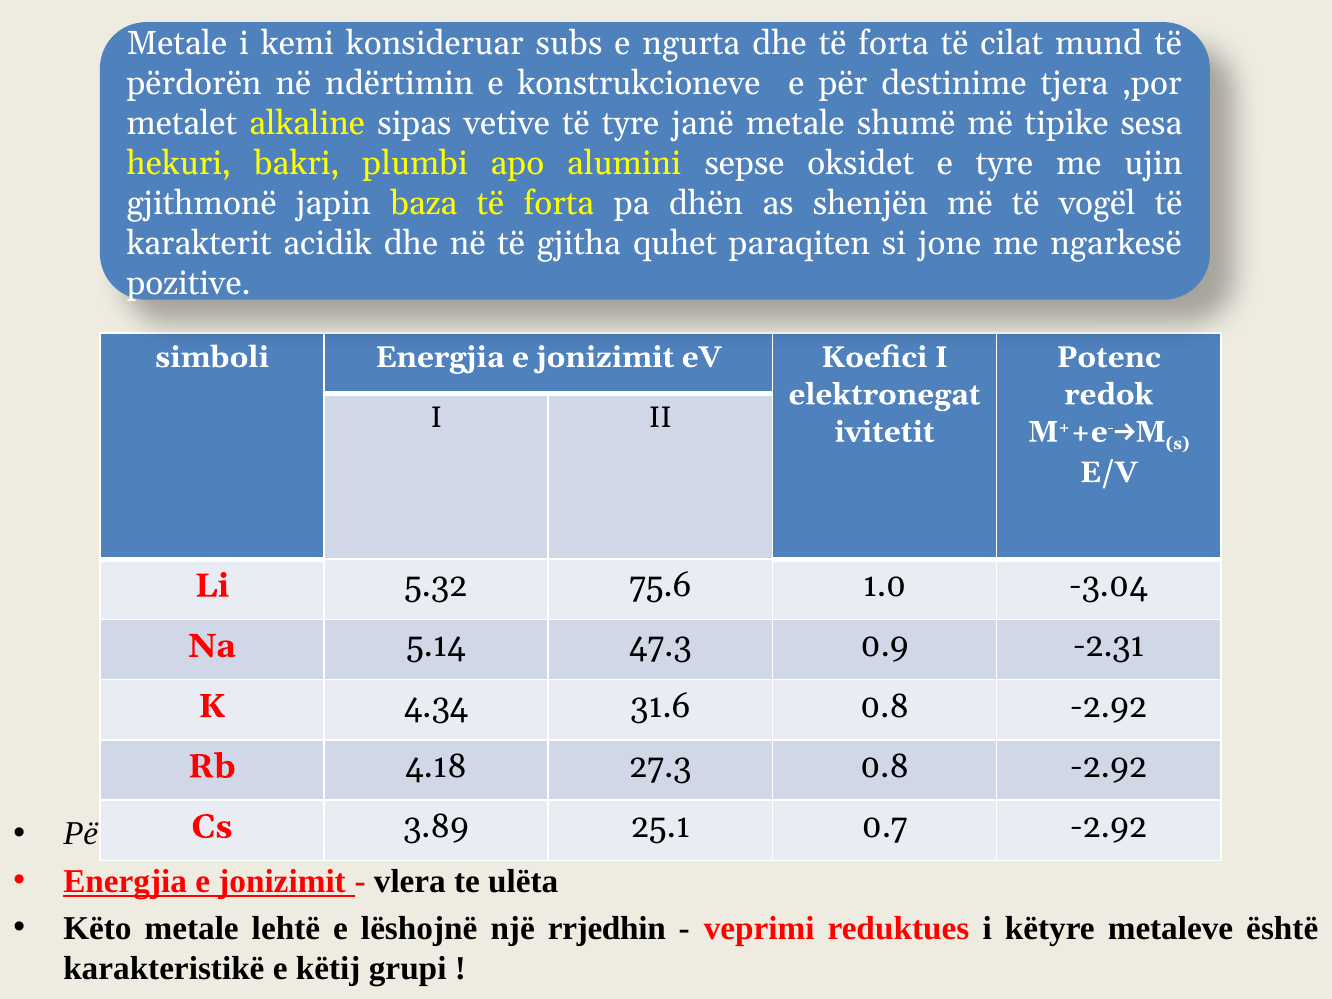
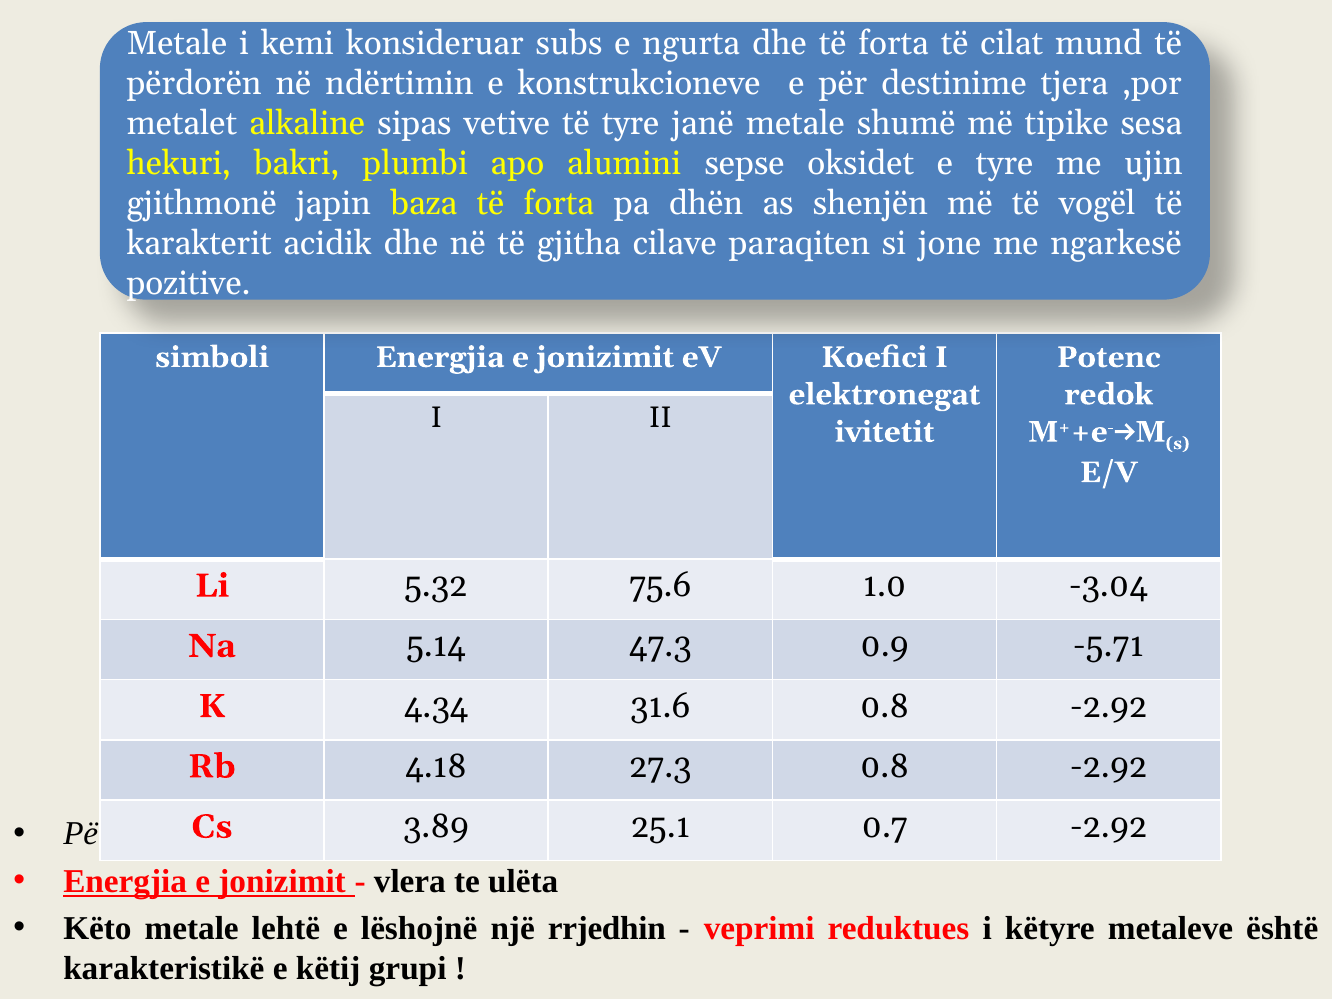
quhet: quhet -> cilave (675, 243)
-2.31: -2.31 -> -5.71 (1109, 646)
